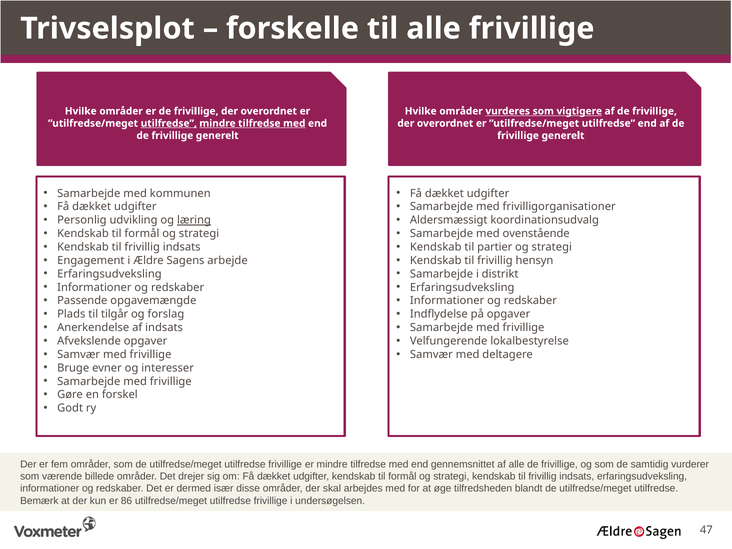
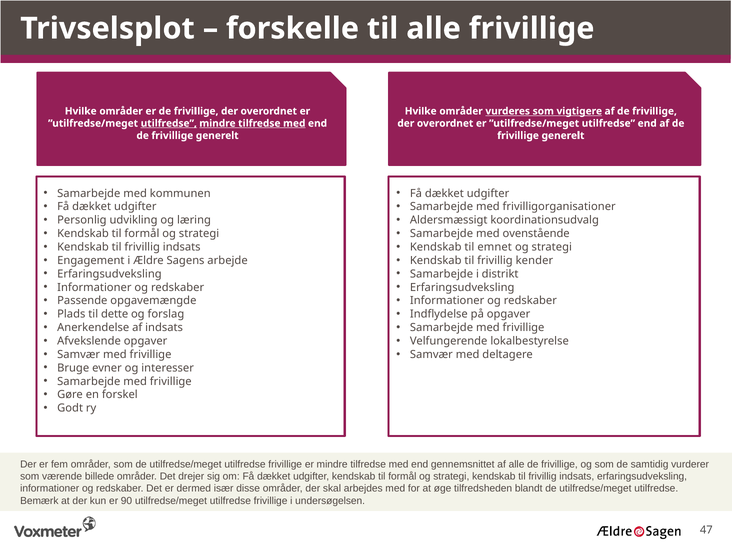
læring underline: present -> none (194, 220)
partier: partier -> emnet (495, 247)
hensyn: hensyn -> kender (534, 260)
tilgår: tilgår -> dette (115, 314)
86: 86 -> 90 (127, 501)
